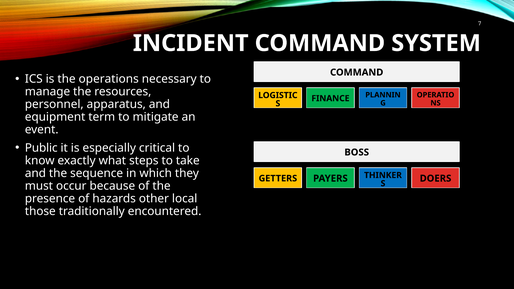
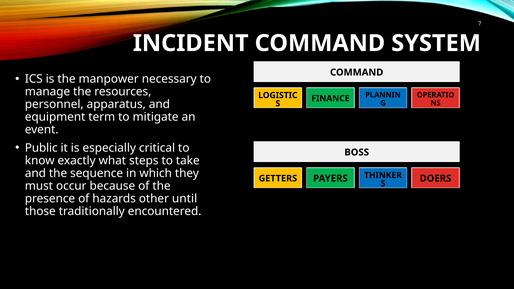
operations: operations -> manpower (109, 79)
local: local -> until (185, 199)
